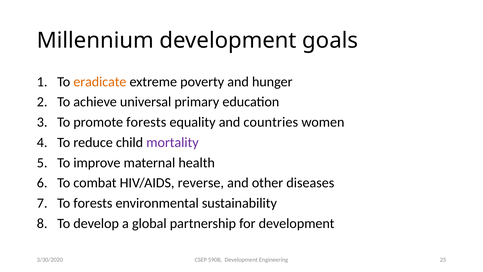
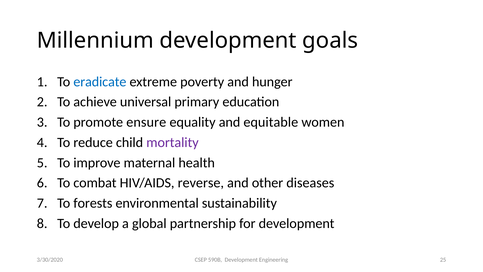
eradicate colour: orange -> blue (100, 82)
promote forests: forests -> ensure (146, 122)
countries: countries -> equitable (271, 122)
